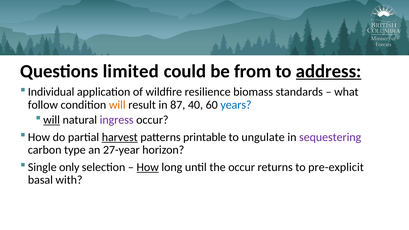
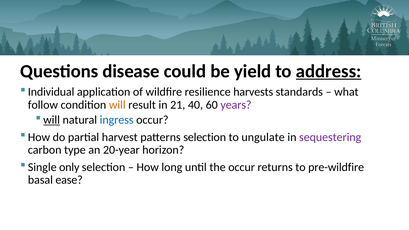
limited: limited -> disease (131, 71)
from: from -> yield (253, 71)
biomass: biomass -> harvests (253, 92)
87: 87 -> 21 (178, 105)
years colour: blue -> purple (236, 105)
ingress colour: purple -> blue (117, 120)
harvest underline: present -> none (120, 137)
patterns printable: printable -> selection (205, 137)
27-year: 27-year -> 20-year (121, 150)
How underline: present -> none (148, 167)
pre-explicit: pre-explicit -> pre-wildfire (336, 167)
with: with -> ease (69, 180)
